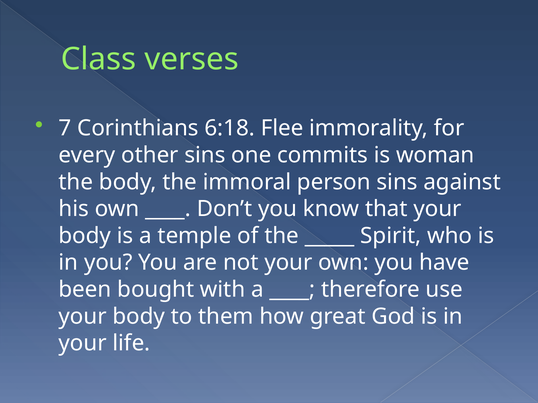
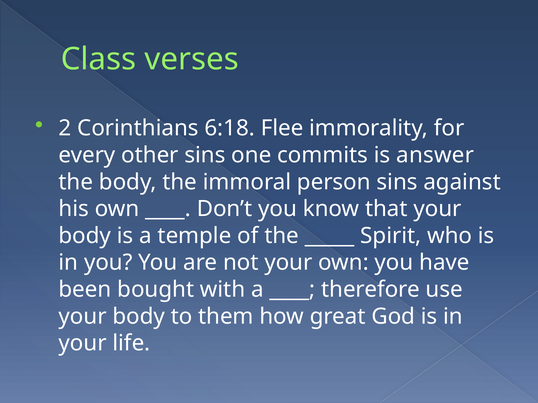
7: 7 -> 2 (65, 128)
woman: woman -> answer (435, 155)
